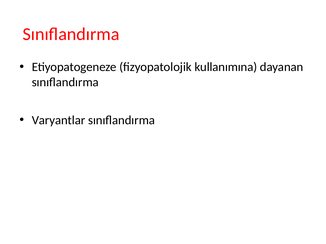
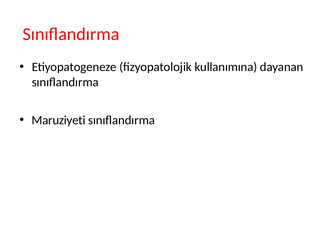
Varyantlar: Varyantlar -> Maruziyeti (59, 120)
